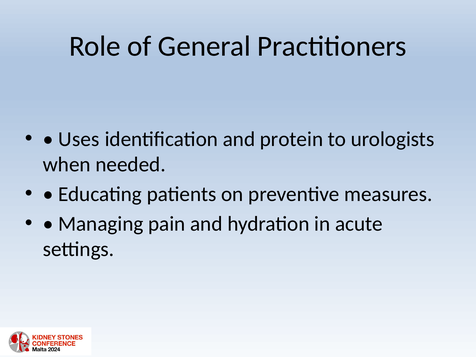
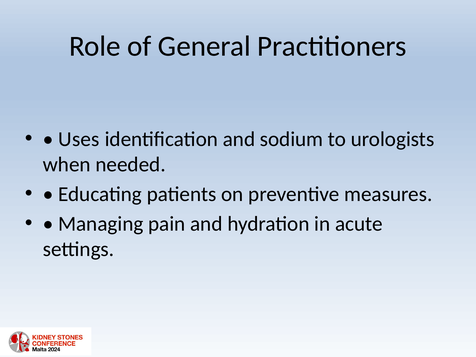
protein: protein -> sodium (292, 139)
